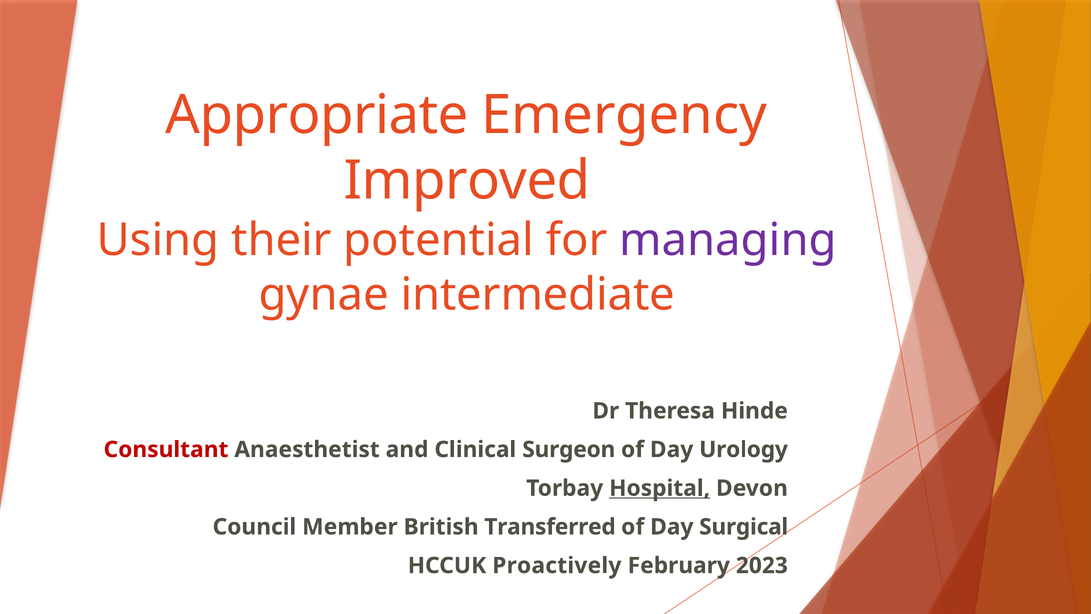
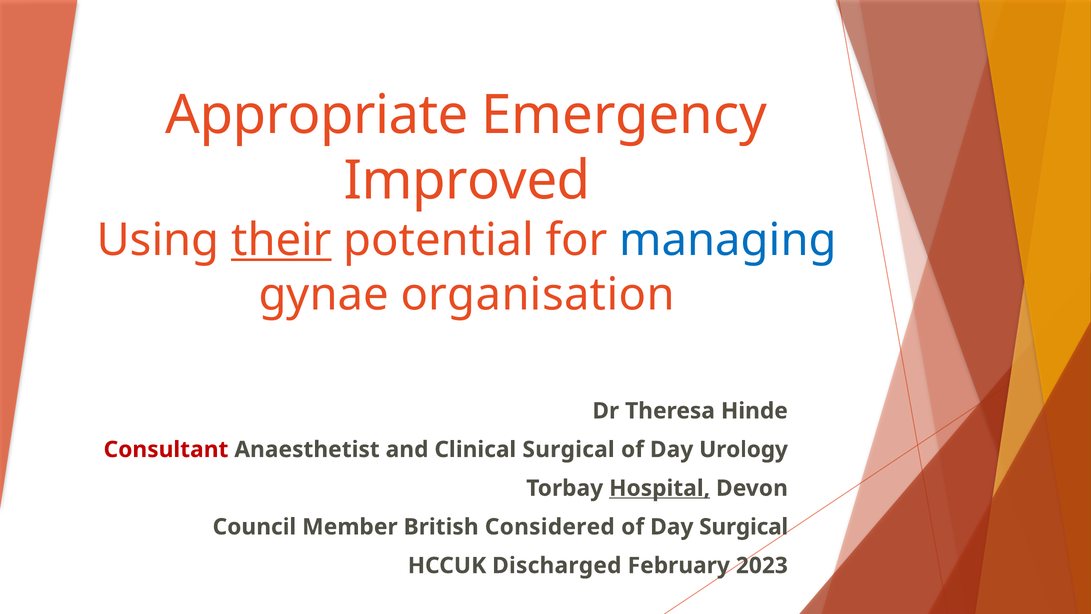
their underline: none -> present (281, 240)
managing colour: purple -> blue (728, 240)
intermediate: intermediate -> organisation (538, 295)
Clinical Surgeon: Surgeon -> Surgical (569, 449)
Transferred: Transferred -> Considered (550, 527)
Proactively: Proactively -> Discharged (557, 565)
